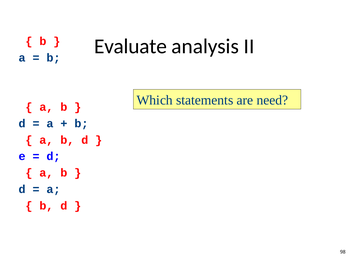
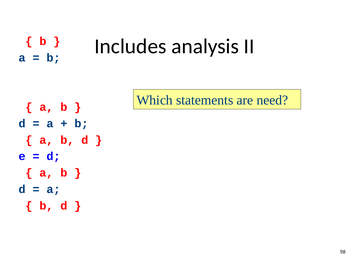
Evaluate: Evaluate -> Includes (130, 47)
